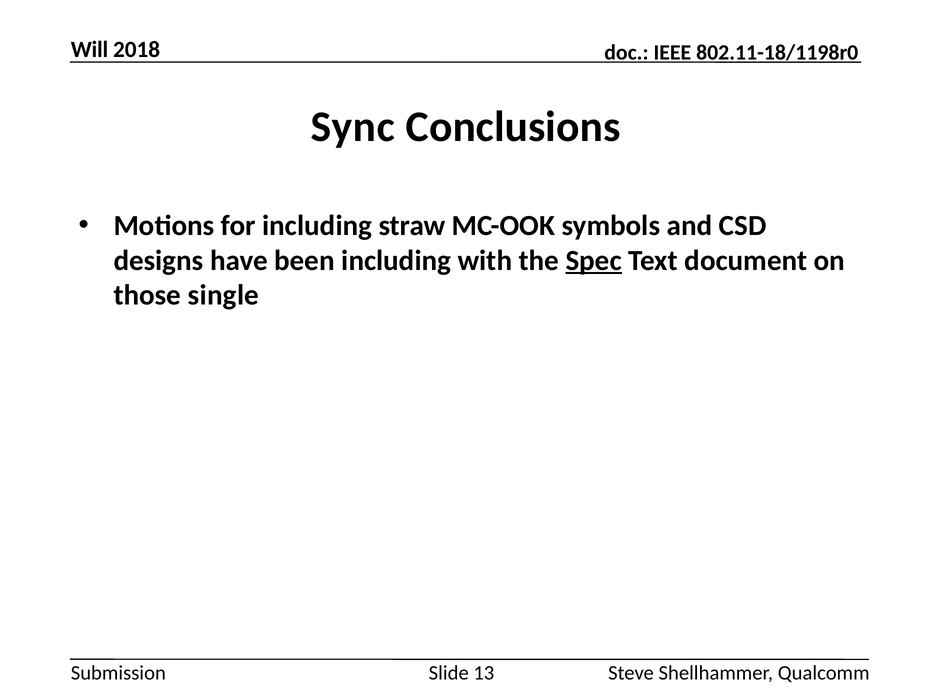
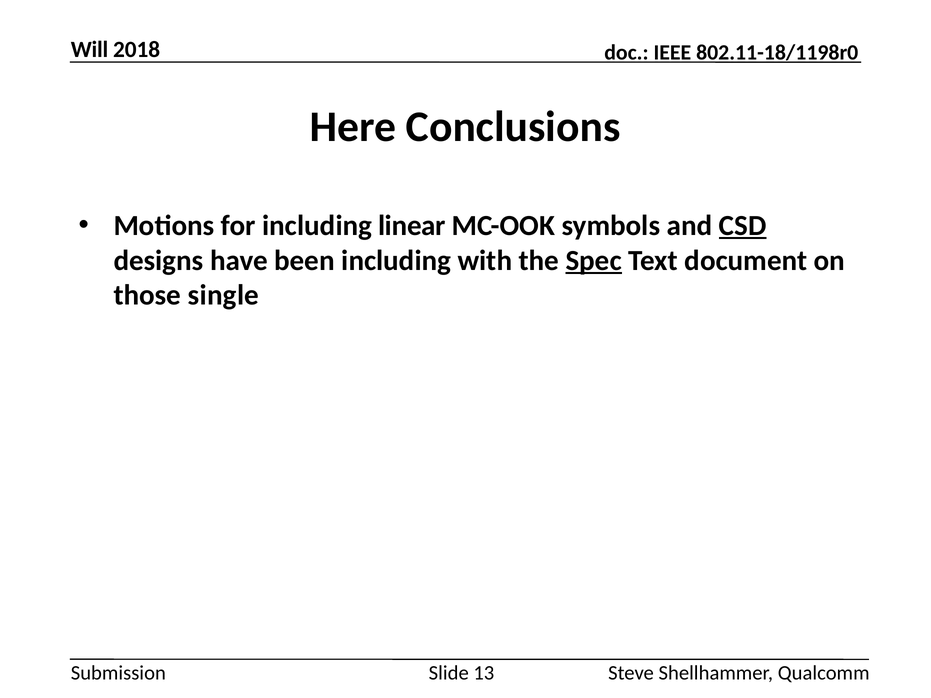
Sync: Sync -> Here (353, 127)
straw: straw -> linear (412, 226)
CSD underline: none -> present (743, 226)
